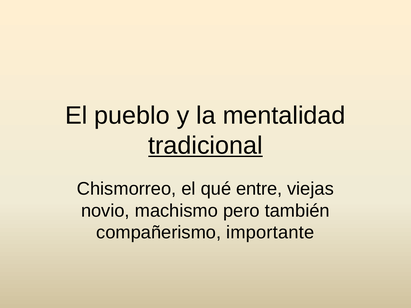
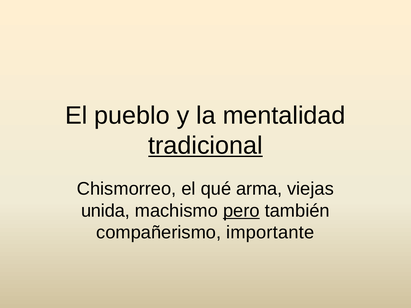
entre: entre -> arma (259, 189)
novio: novio -> unida (105, 211)
pero underline: none -> present (241, 211)
